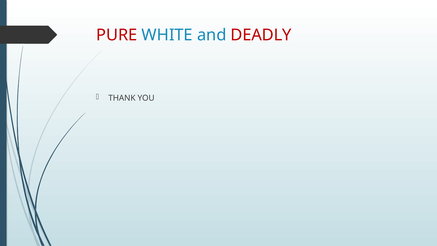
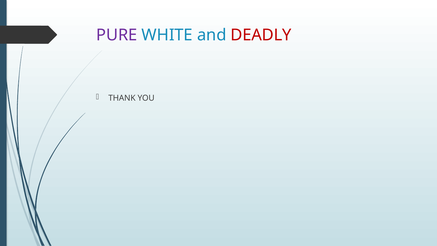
PURE colour: red -> purple (117, 35)
